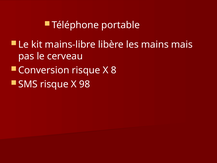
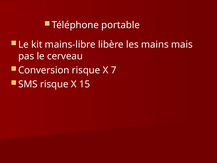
8: 8 -> 7 (114, 70)
98: 98 -> 15 (85, 84)
